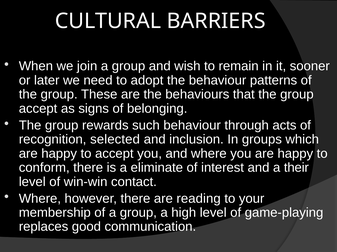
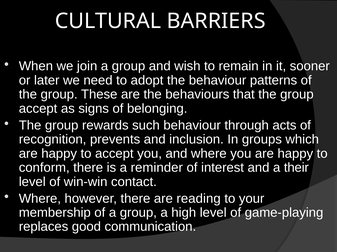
selected: selected -> prevents (115, 140)
eliminate: eliminate -> reminder (157, 168)
